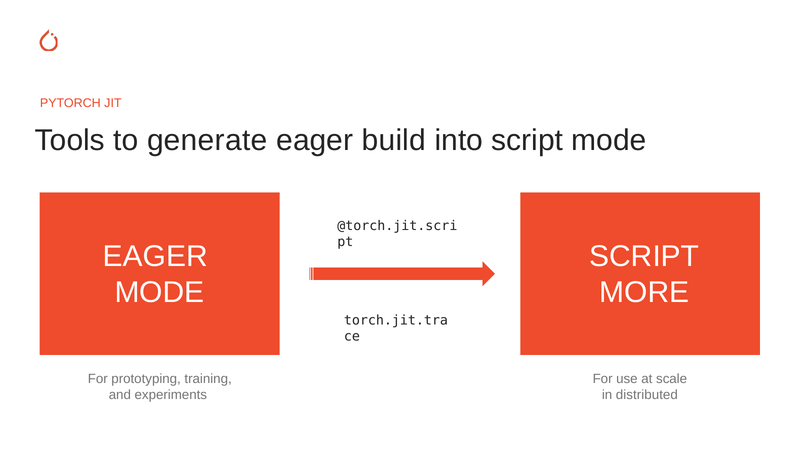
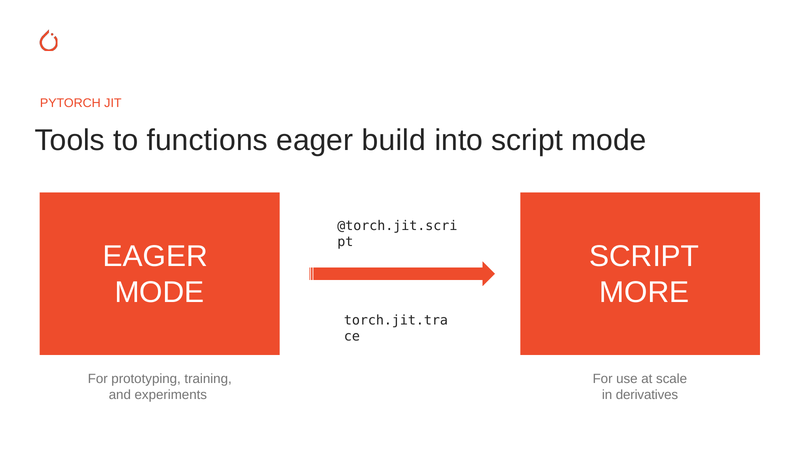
generate: generate -> functions (207, 140)
distributed: distributed -> derivatives (647, 395)
